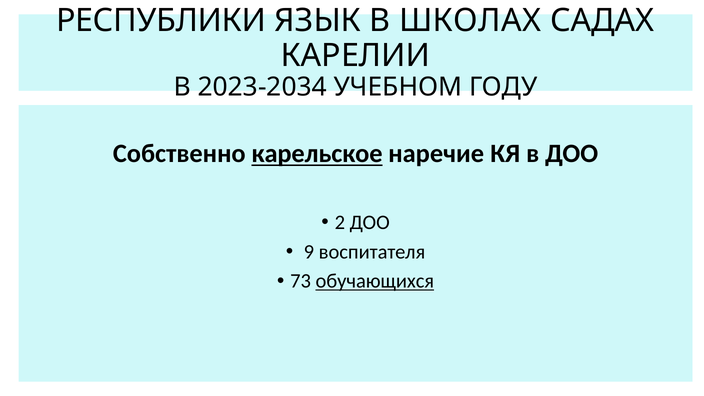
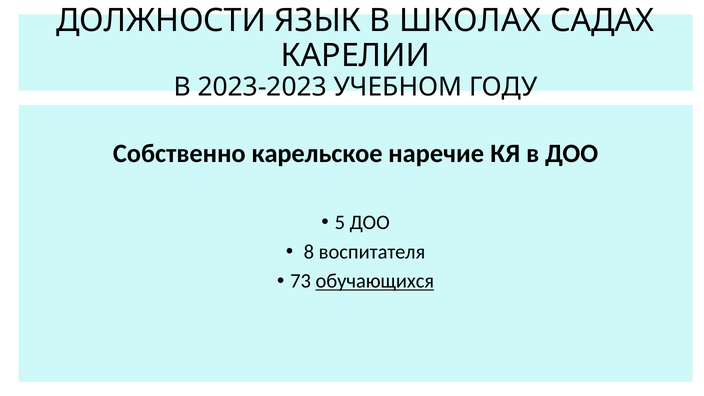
РЕСПУБЛИКИ: РЕСПУБЛИКИ -> ДОЛЖНОСТИ (161, 21)
2023-2034: 2023-2034 -> 2023-2023 (262, 87)
карельское underline: present -> none (317, 154)
2: 2 -> 5 (340, 222)
9: 9 -> 8 (309, 252)
